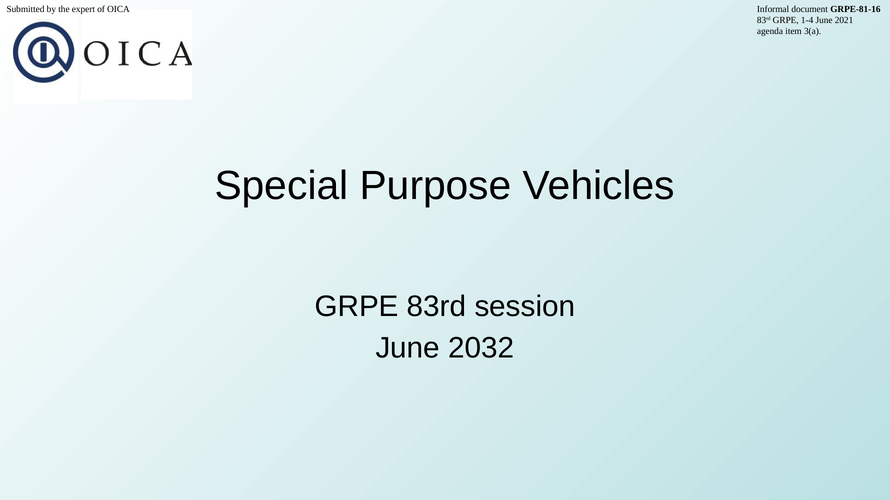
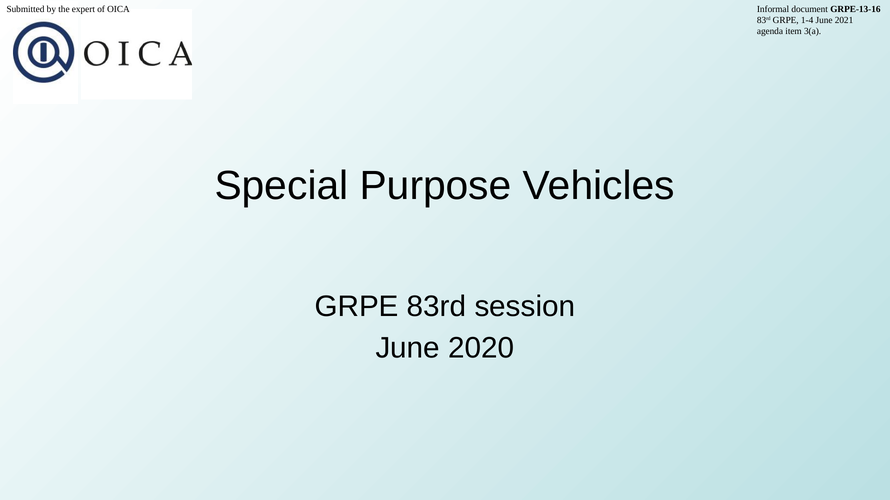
GRPE-81-16: GRPE-81-16 -> GRPE-13-16 (855, 9)
2032: 2032 -> 2020 (481, 348)
